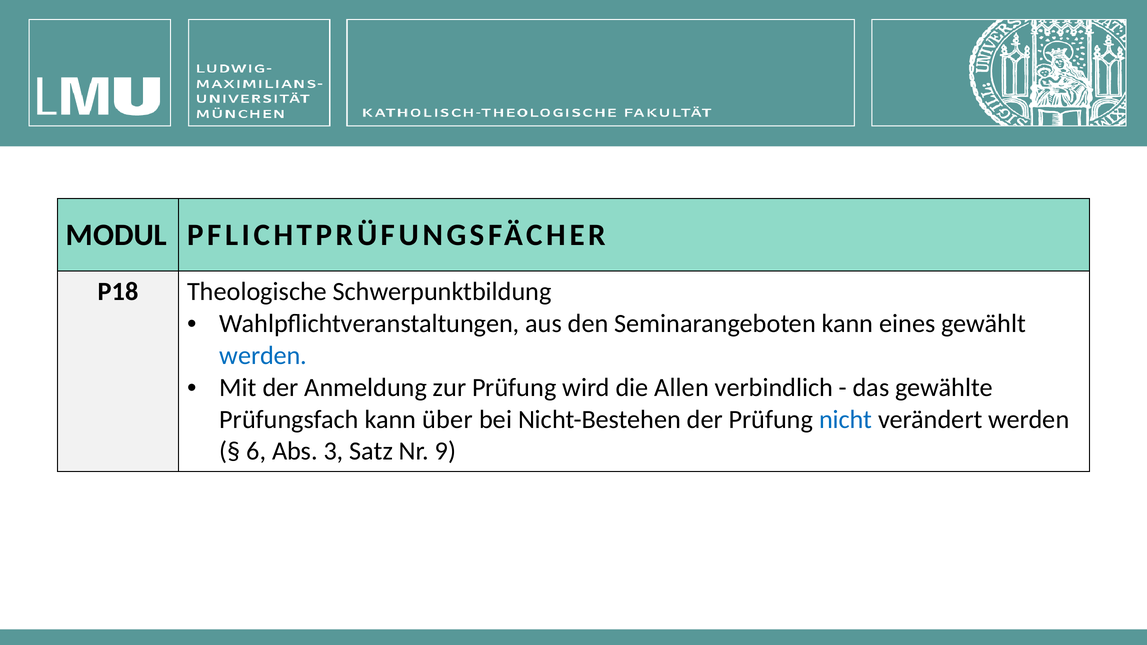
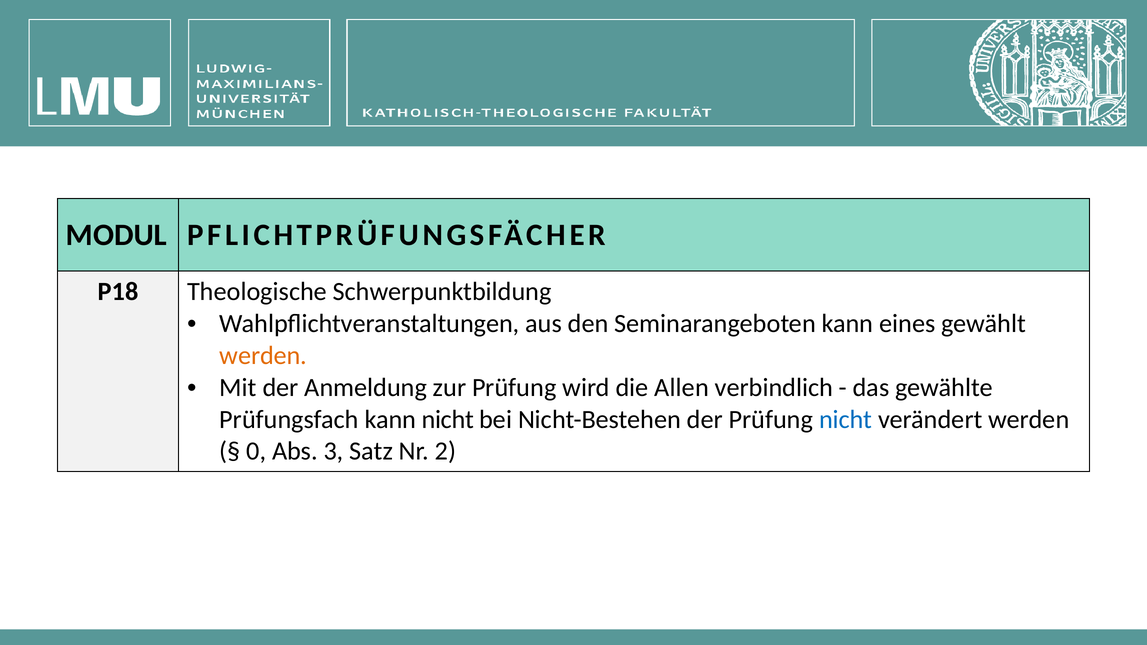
werden colour: blue -> orange (263, 356)
kann über: über -> nicht (448, 419)
6: 6 -> 0 (256, 451)
9: 9 -> 2 (445, 451)
